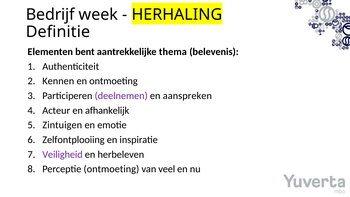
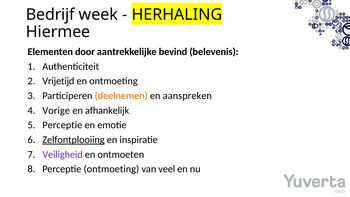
Definitie: Definitie -> Hiermee (58, 32)
bent: bent -> door (85, 52)
thema: thema -> bevind (173, 52)
Kennen: Kennen -> Vrijetijd (58, 81)
deelnemen colour: purple -> orange (121, 96)
Acteur: Acteur -> Vorige (56, 110)
Zintuigen: Zintuigen -> Perceptie (62, 125)
Zelfontplooiing underline: none -> present (73, 140)
herbeleven: herbeleven -> ontmoeten (121, 154)
